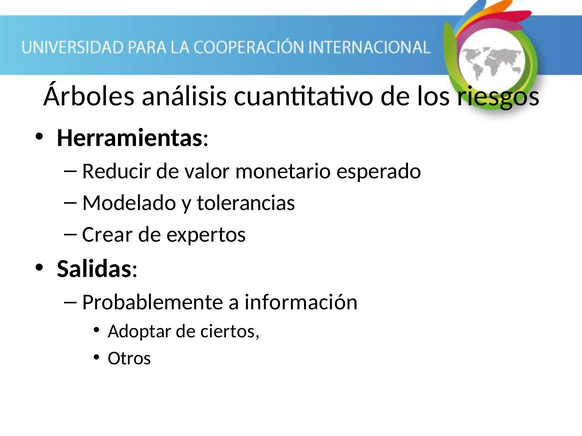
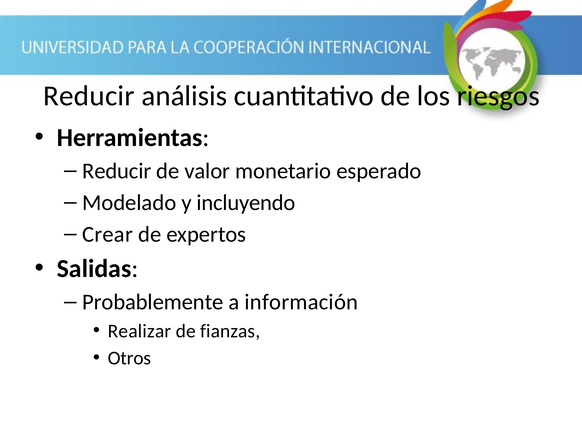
Árboles: Árboles -> Reducir (89, 96)
tolerancias: tolerancias -> incluyendo (246, 203)
Adoptar: Adoptar -> Realizar (140, 331)
ciertos: ciertos -> fianzas (230, 331)
